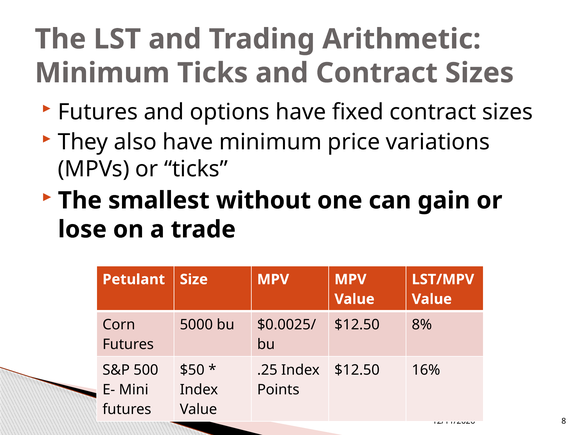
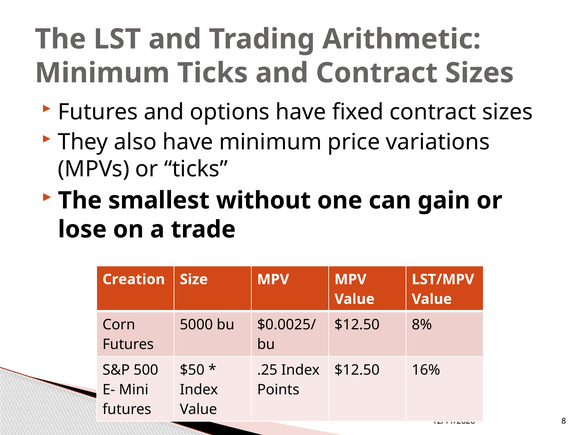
Petulant: Petulant -> Creation (134, 279)
